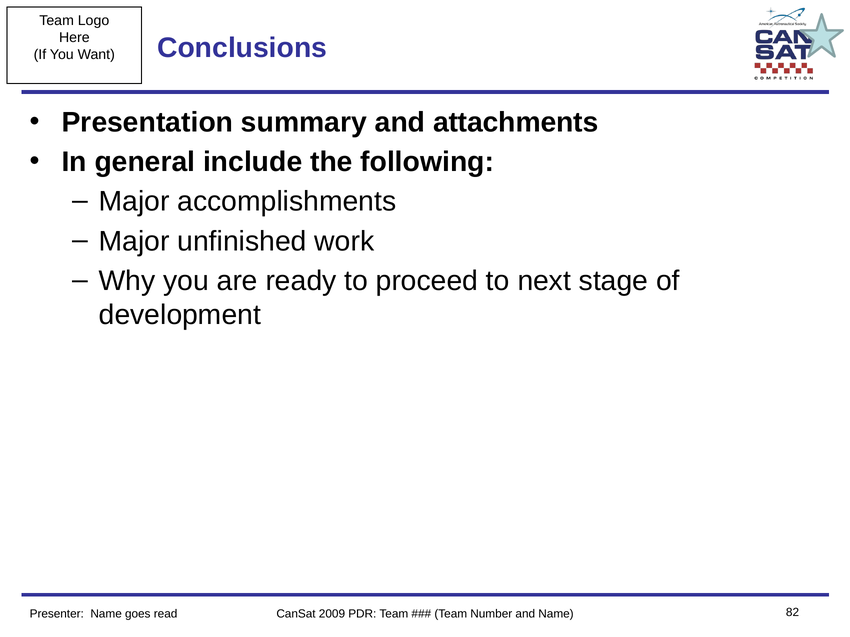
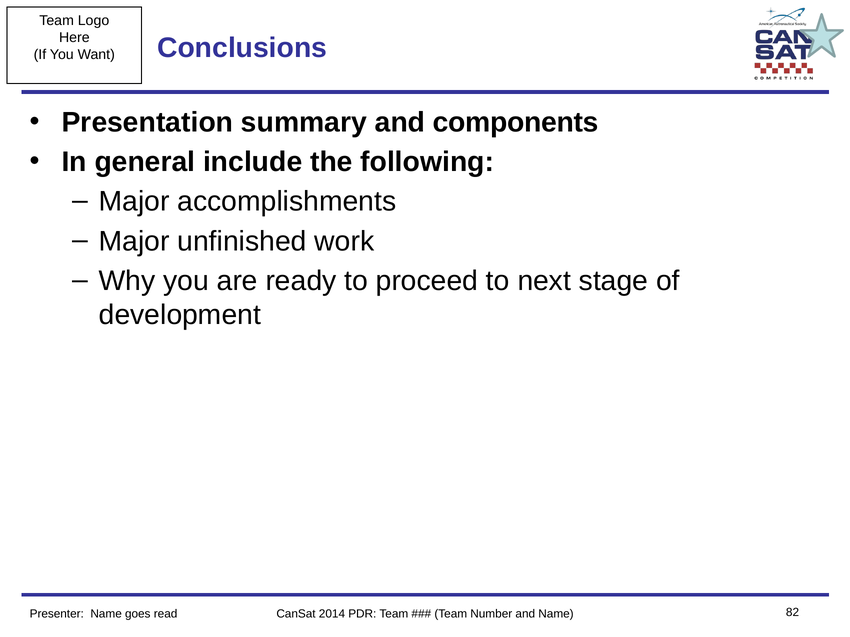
attachments: attachments -> components (516, 122)
2009: 2009 -> 2014 (332, 614)
